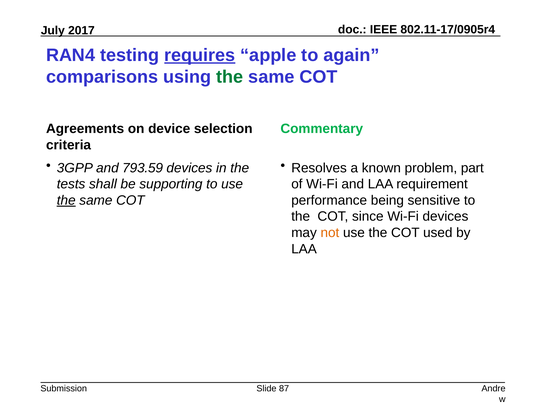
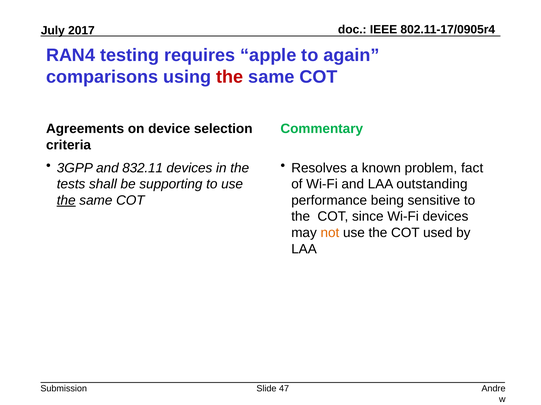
requires underline: present -> none (200, 55)
the colour: green -> red (230, 77)
793.59: 793.59 -> 832.11 (143, 168)
part: part -> fact (472, 168)
requirement: requirement -> outstanding (432, 184)
87: 87 -> 47 (284, 389)
